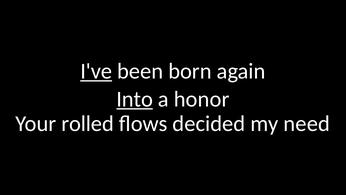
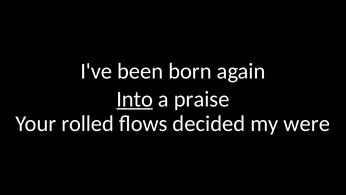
I've underline: present -> none (96, 71)
honor: honor -> praise (202, 99)
need: need -> were (307, 123)
